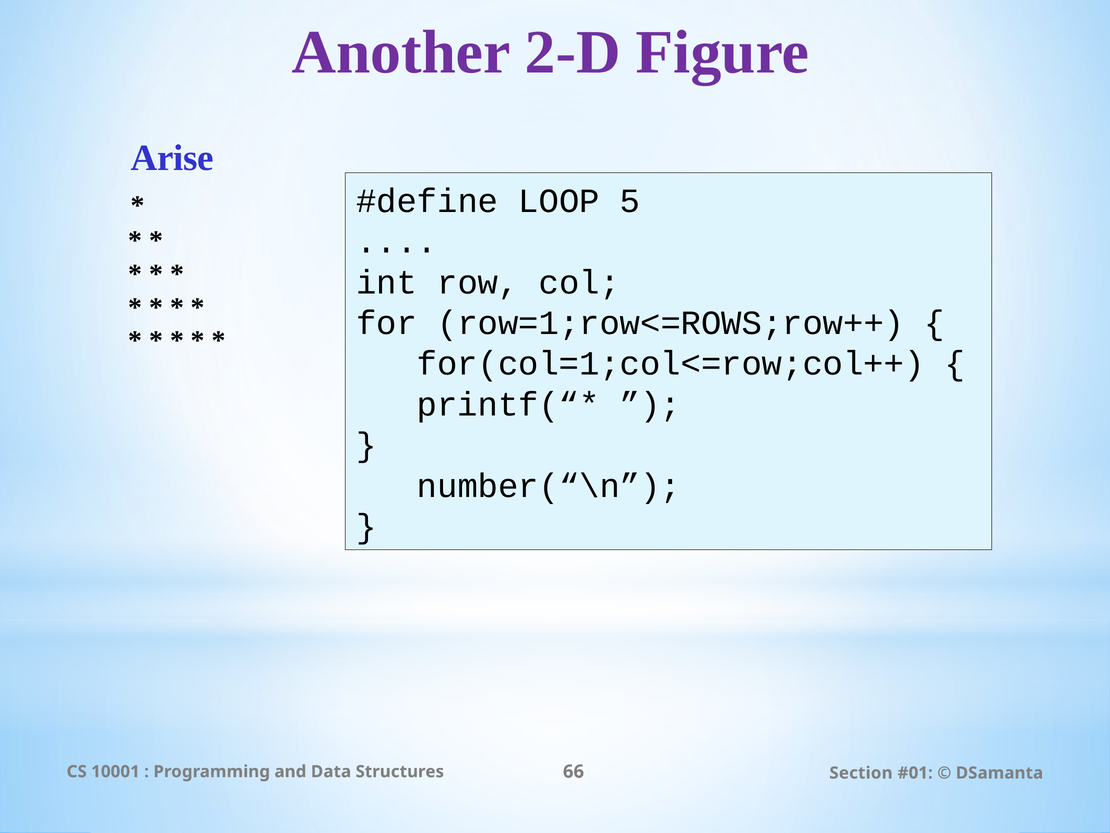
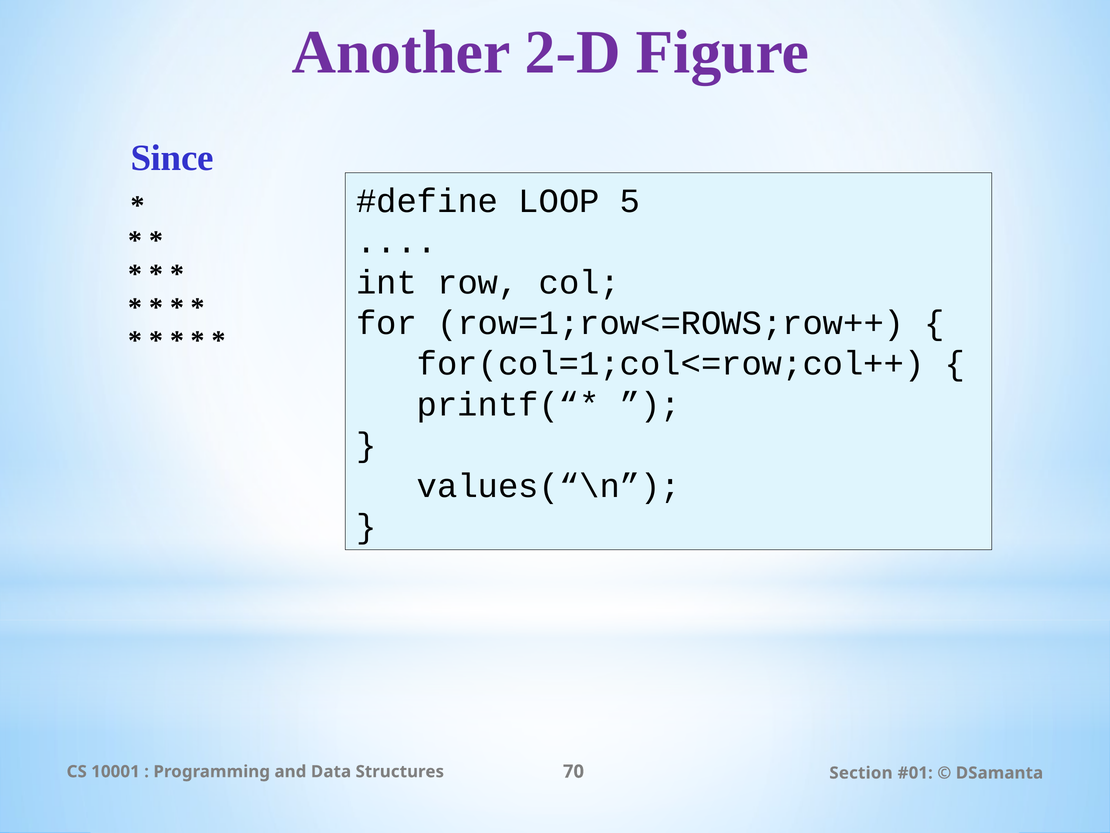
Arise: Arise -> Since (172, 158)
number(“\n: number(“\n -> values(“\n (549, 486)
66: 66 -> 70 (573, 771)
